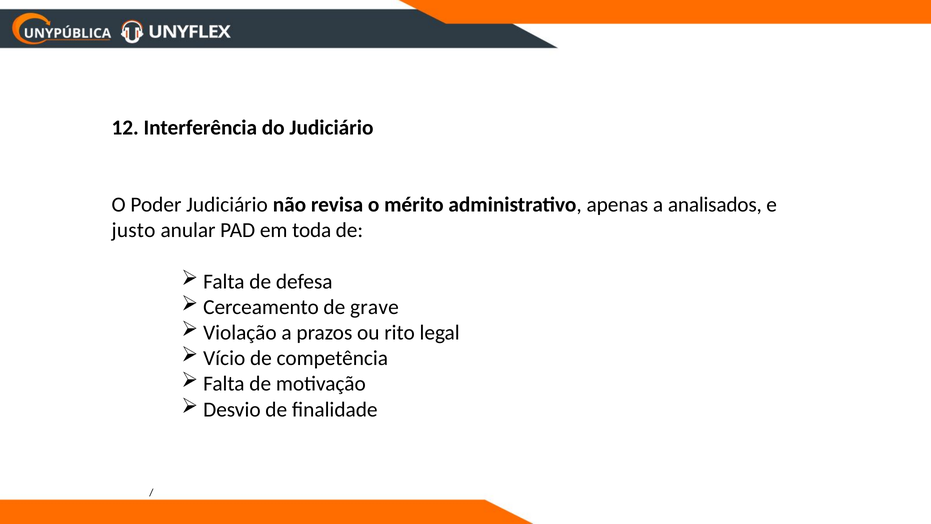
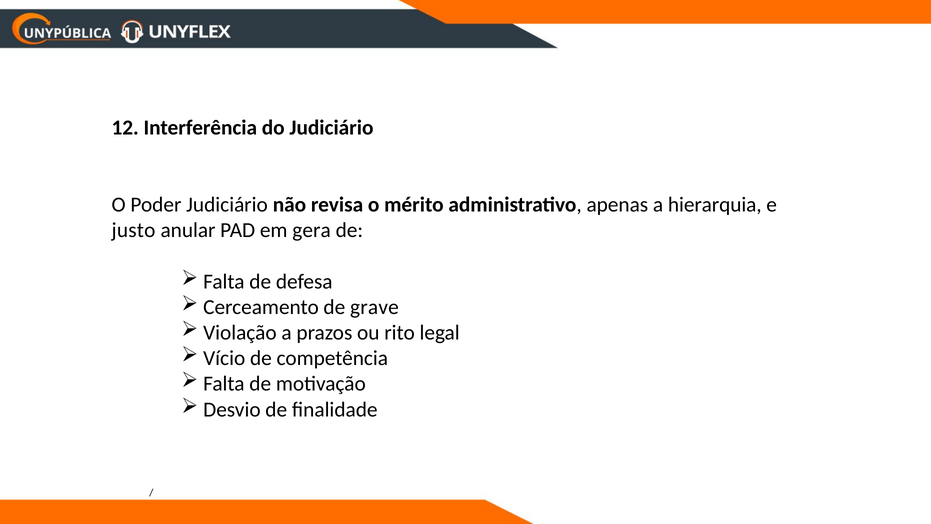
analisados: analisados -> hierarquia (715, 205)
toda: toda -> gera (312, 230)
